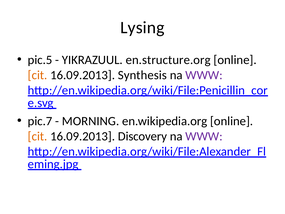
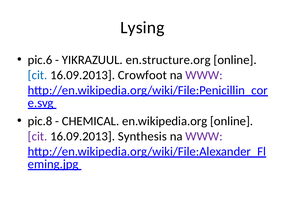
pic.5: pic.5 -> pic.6 (40, 60)
cit colour: orange -> blue (38, 75)
Synthesis: Synthesis -> Crowfoot (142, 75)
pic.7: pic.7 -> pic.8 (40, 121)
MORNING: MORNING -> CHEMICAL (91, 121)
cit colour: orange -> purple (38, 136)
Discovery: Discovery -> Synthesis (142, 136)
